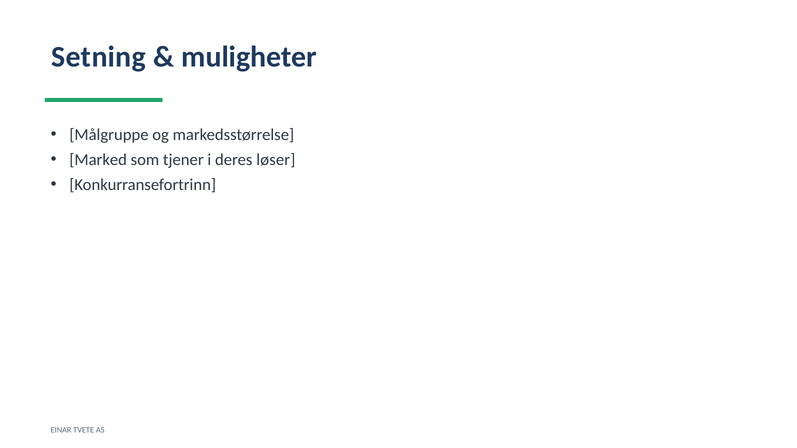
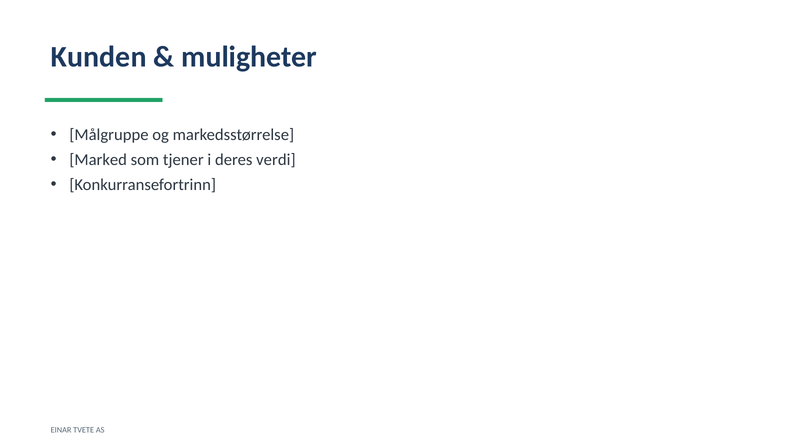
Setning: Setning -> Kunden (99, 57)
løser: løser -> verdi (276, 160)
